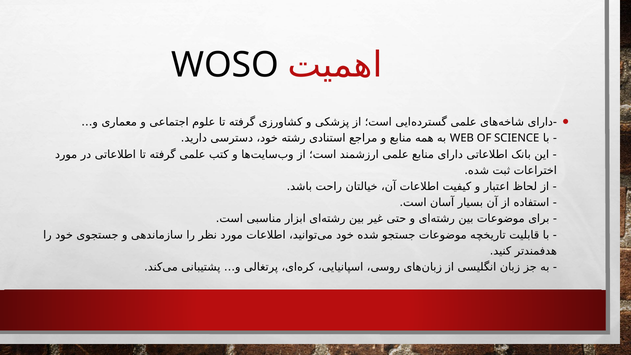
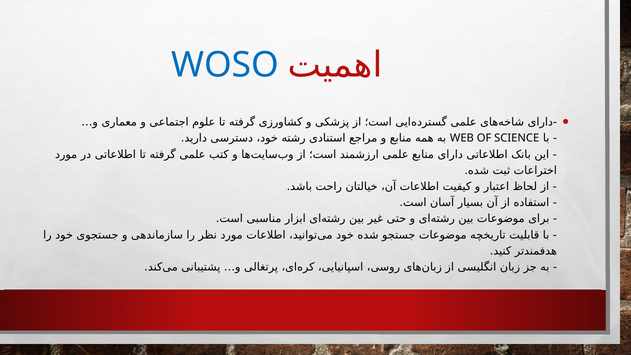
WOSO colour: black -> blue (225, 65)
